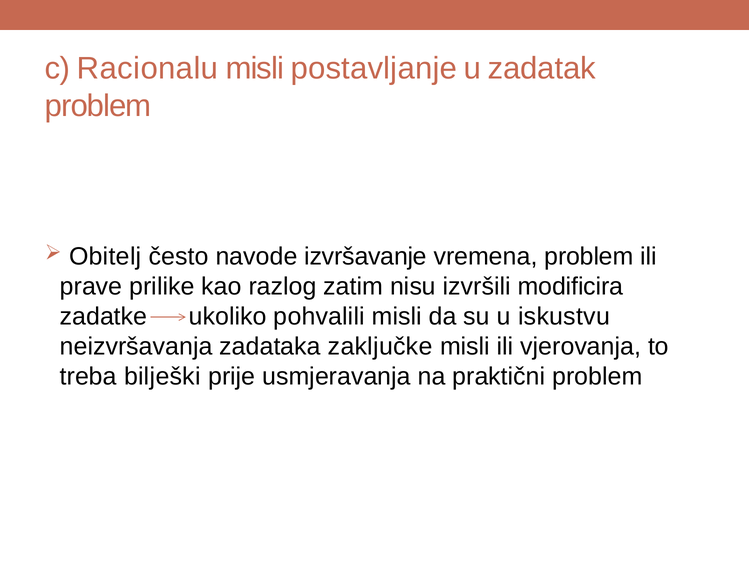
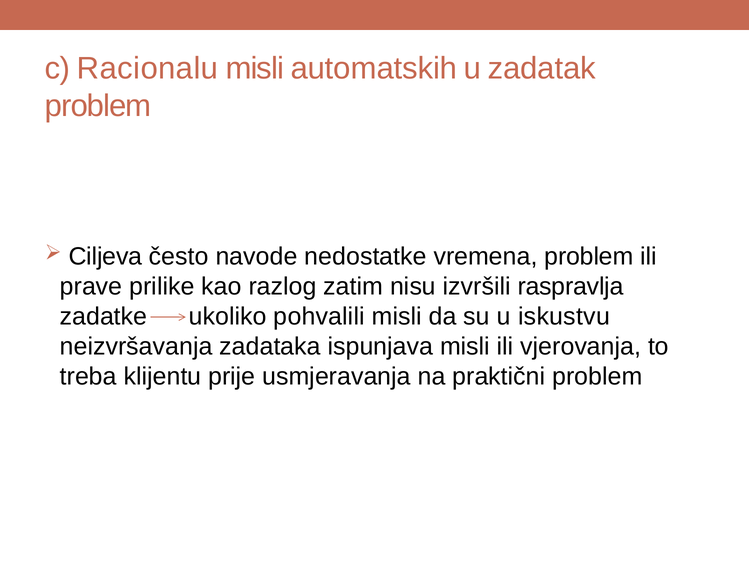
postavljanje: postavljanje -> automatskih (374, 68)
Obitelj: Obitelj -> Ciljeva (105, 256)
izvršavanje: izvršavanje -> nedostatke (366, 256)
modificira: modificira -> raspravlja (571, 286)
zaključke: zaključke -> ispunjava (380, 346)
bilješki: bilješki -> klijentu (162, 376)
